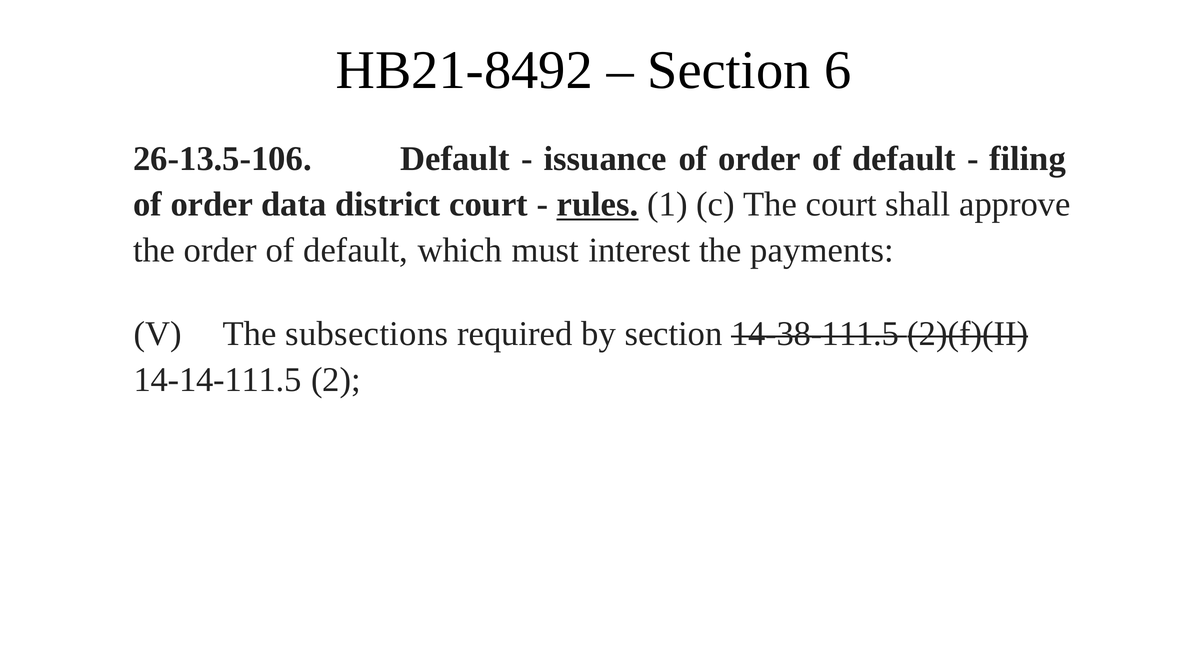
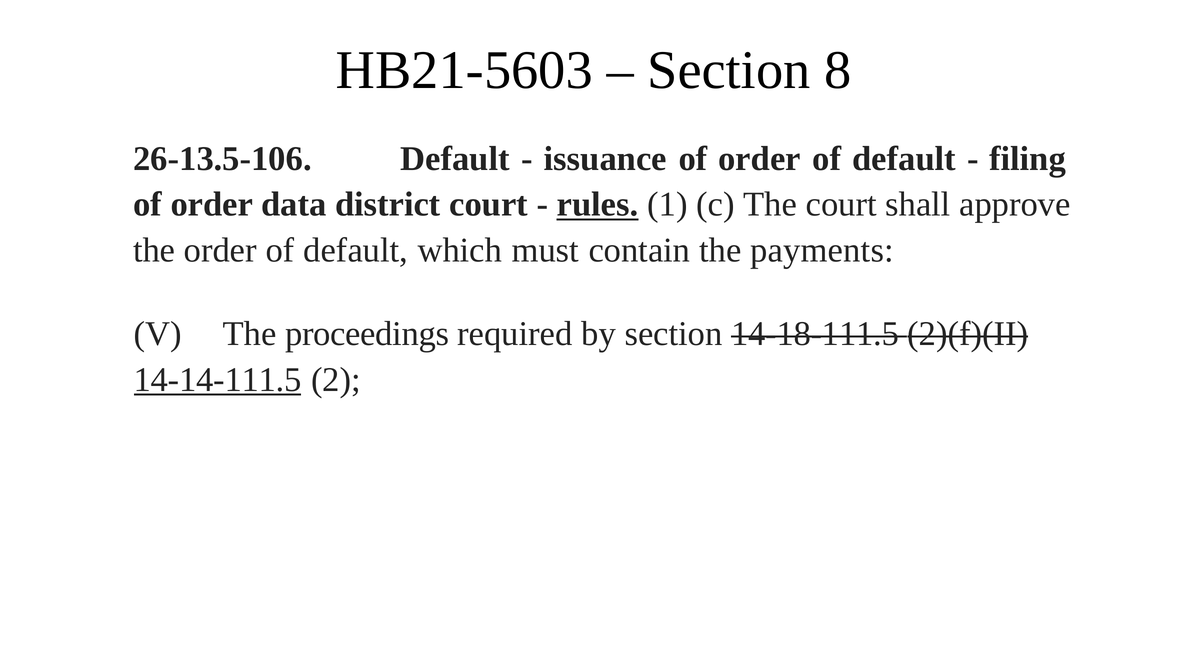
HB21-8492: HB21-8492 -> HB21-5603 (464, 70)
6: 6 -> 8 (838, 70)
interest: interest -> contain (639, 250)
subsections: subsections -> proceedings (367, 334)
14-38-111.5: 14-38-111.5 -> 14-18-111.5 (815, 334)
14-14-111.5 underline: none -> present (218, 379)
